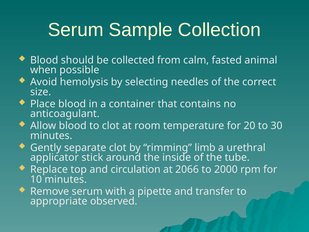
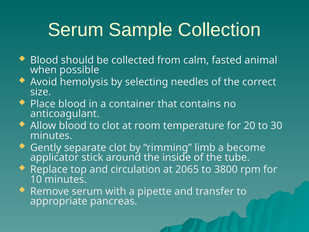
urethral: urethral -> become (246, 147)
2066: 2066 -> 2065 (187, 169)
2000: 2000 -> 3800 (226, 169)
observed: observed -> pancreas (114, 201)
